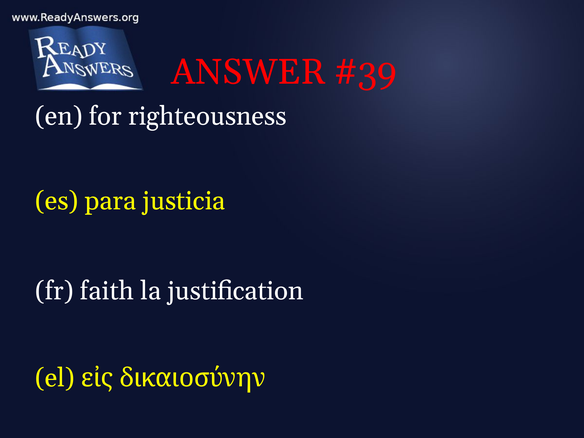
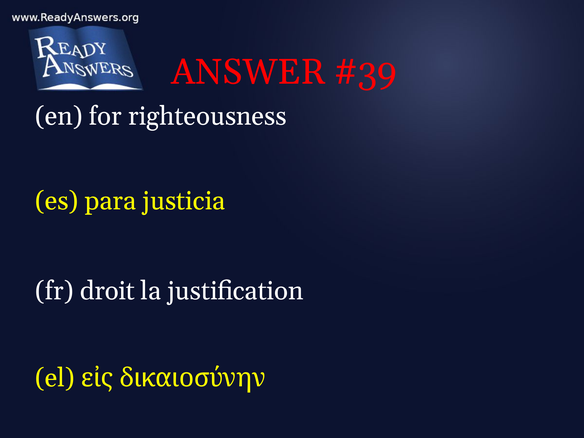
faith: faith -> droit (107, 291)
